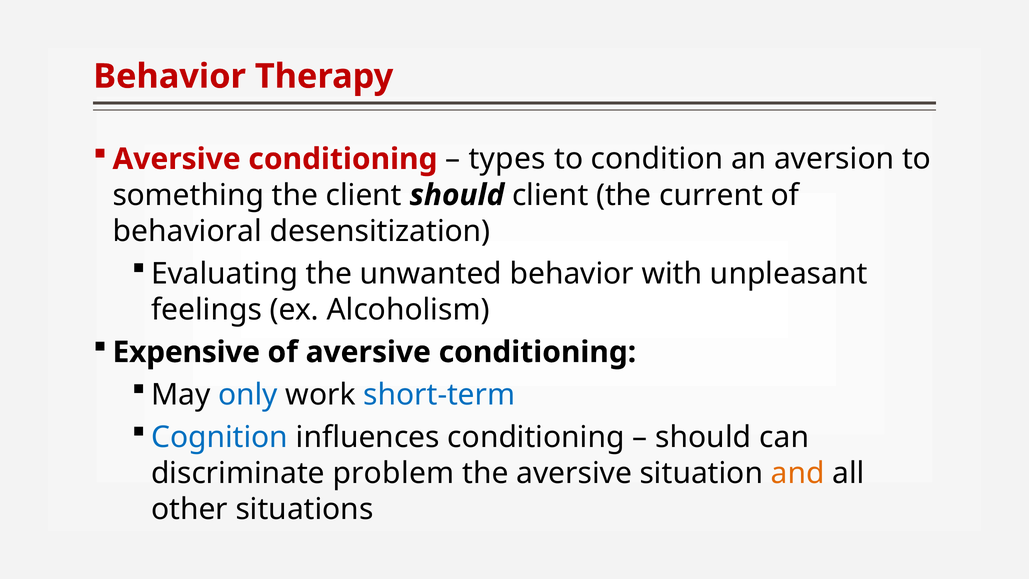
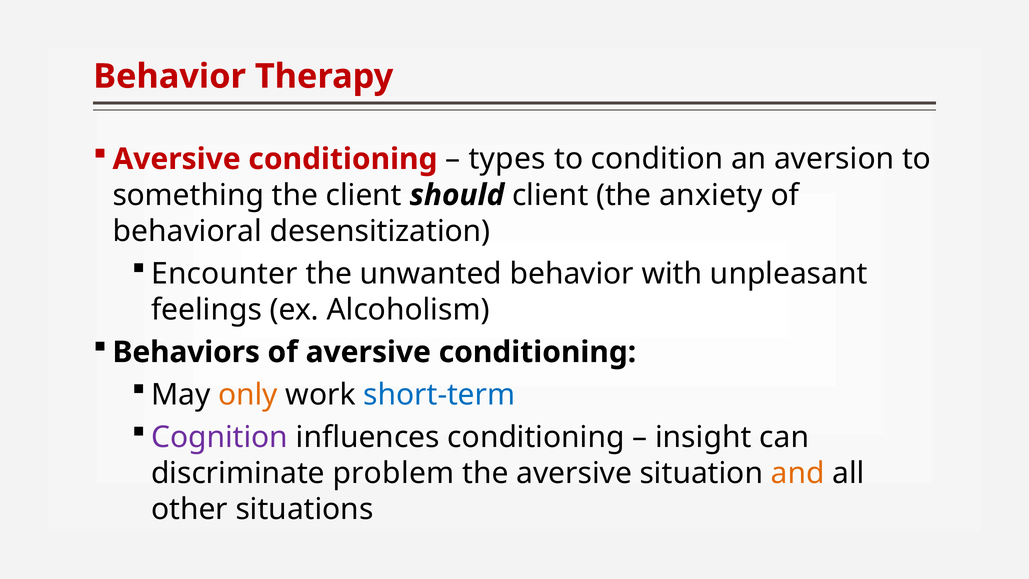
current: current -> anxiety (711, 195)
Evaluating: Evaluating -> Encounter (224, 274)
Expensive: Expensive -> Behaviors (186, 352)
only colour: blue -> orange (248, 395)
Cognition colour: blue -> purple (220, 437)
should: should -> insight (703, 437)
